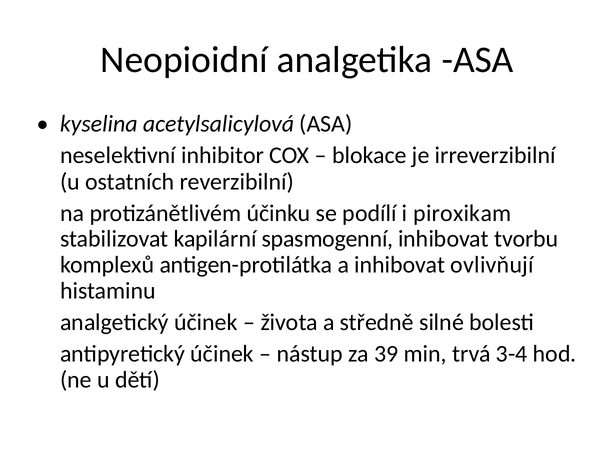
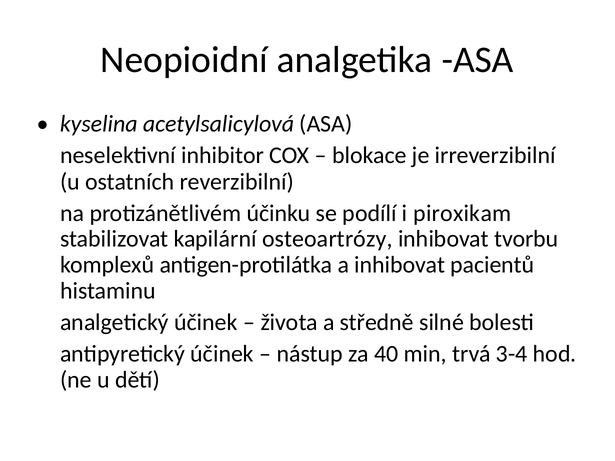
spasmogenní: spasmogenní -> osteoartrózy (327, 239)
ovlivňují: ovlivňují -> pacientů (492, 265)
39: 39 -> 40 (386, 354)
